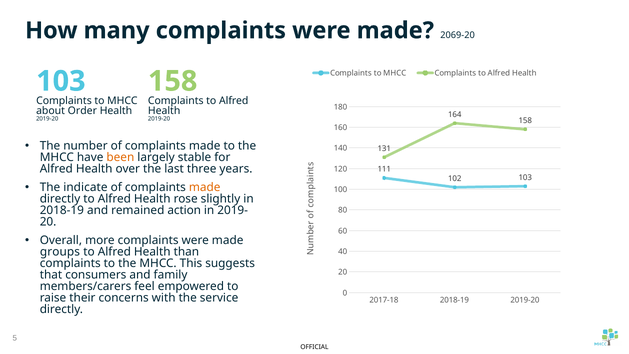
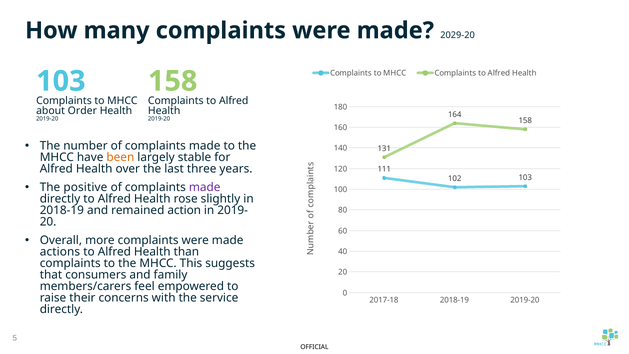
2069-20: 2069-20 -> 2029-20 (458, 35)
indicate: indicate -> positive (85, 187)
made colour: orange -> purple (205, 187)
groups: groups -> actions (60, 252)
